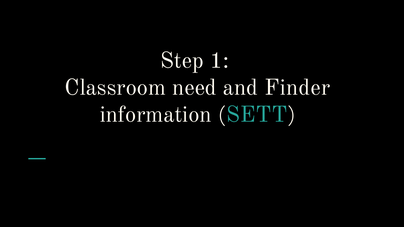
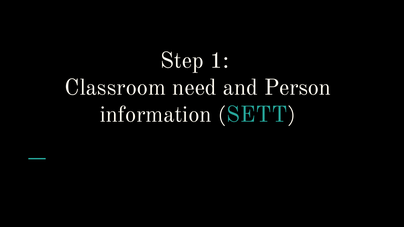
Finder: Finder -> Person (298, 88)
